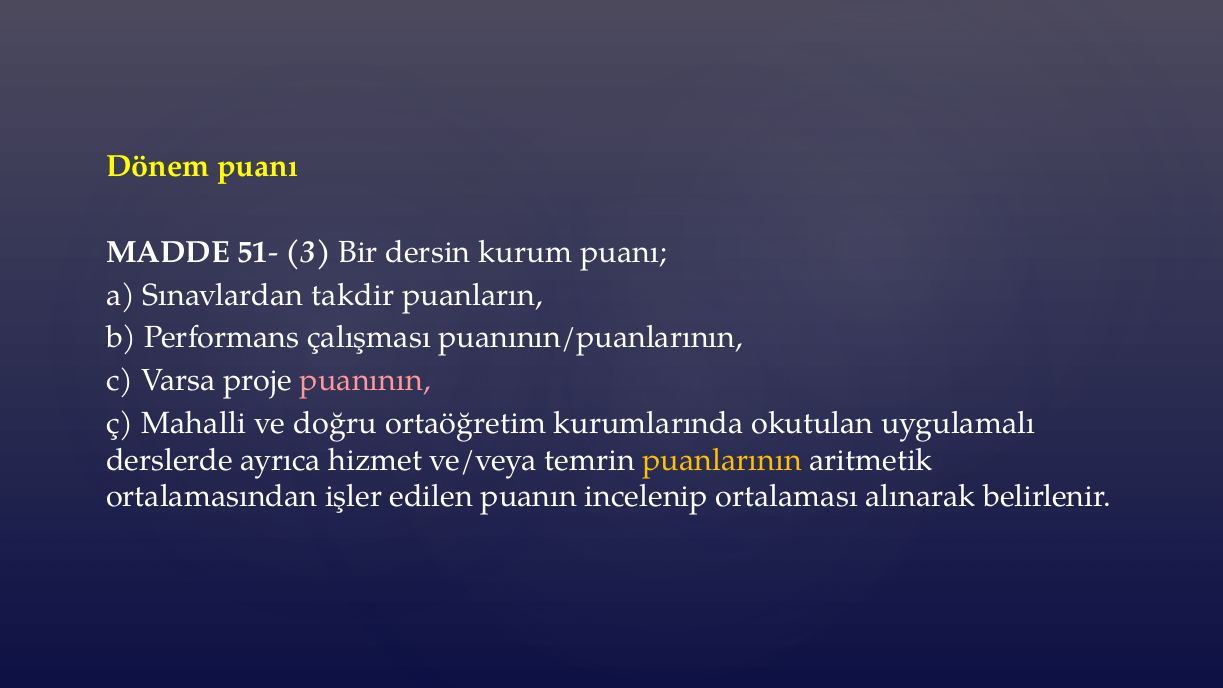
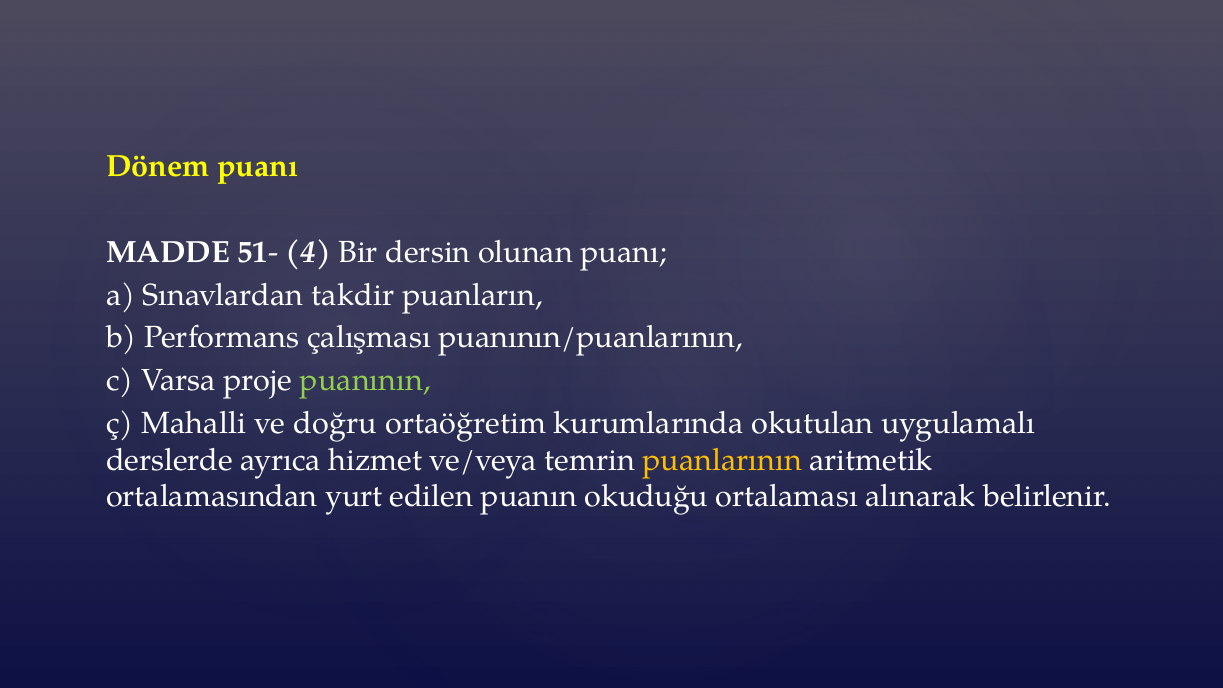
3: 3 -> 4 (308, 252)
kurum: kurum -> olunan (526, 252)
puanının colour: pink -> light green (365, 381)
işler: işler -> yurt (354, 497)
incelenip: incelenip -> okuduğu (647, 497)
